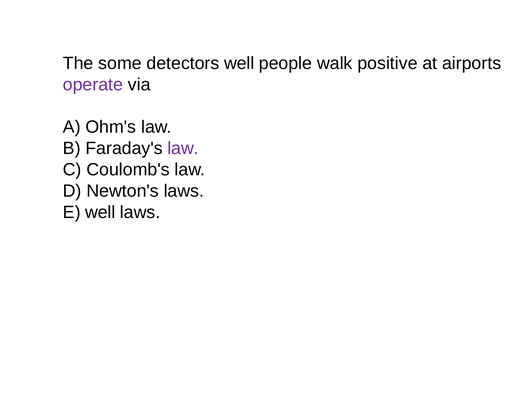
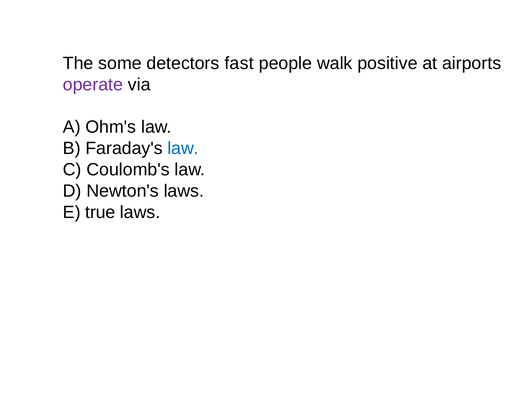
detectors well: well -> fast (239, 63)
law colour: purple -> blue (183, 148)
E well: well -> true (100, 212)
